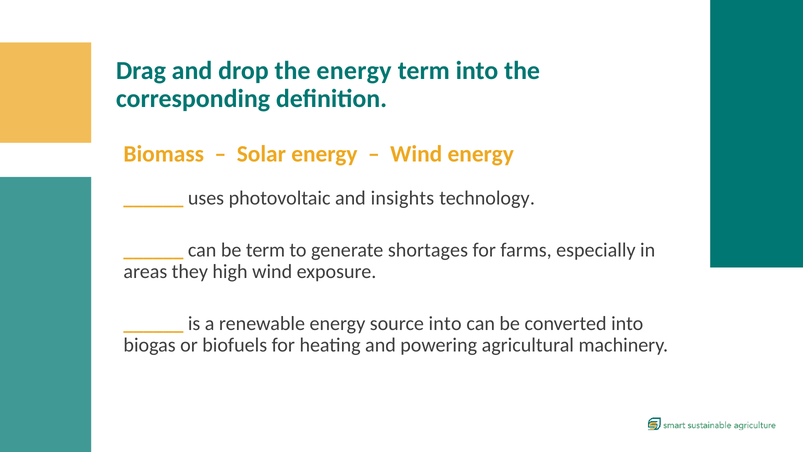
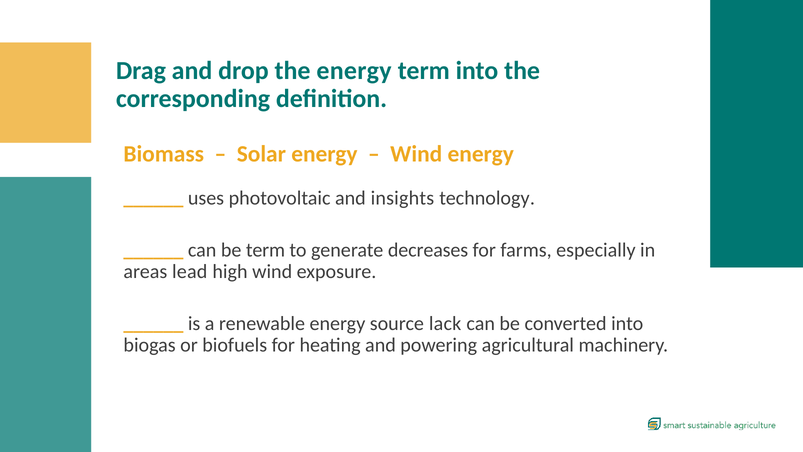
shortages: shortages -> decreases (428, 250)
they: they -> lead (190, 271)
source into: into -> lack (445, 323)
